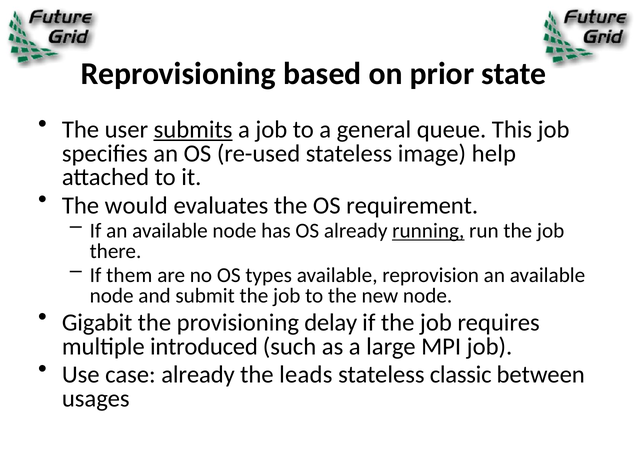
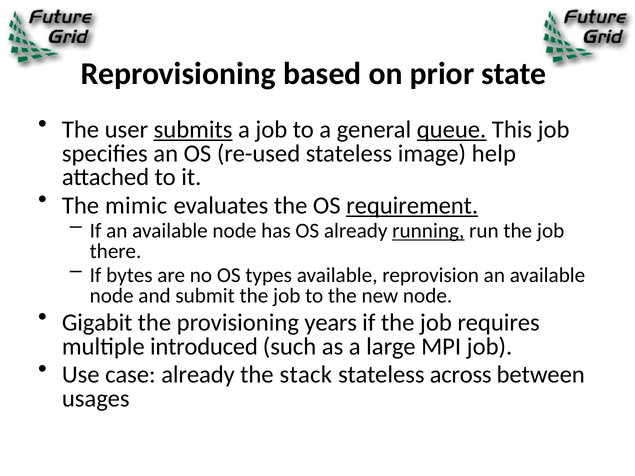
queue underline: none -> present (452, 130)
would: would -> mimic (136, 206)
requirement underline: none -> present (412, 206)
them: them -> bytes (129, 276)
delay: delay -> years (331, 323)
leads: leads -> stack (306, 375)
classic: classic -> across (461, 375)
